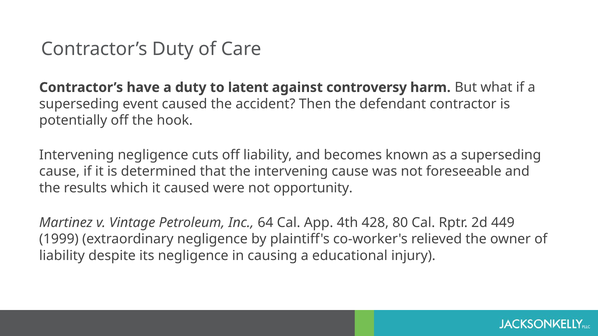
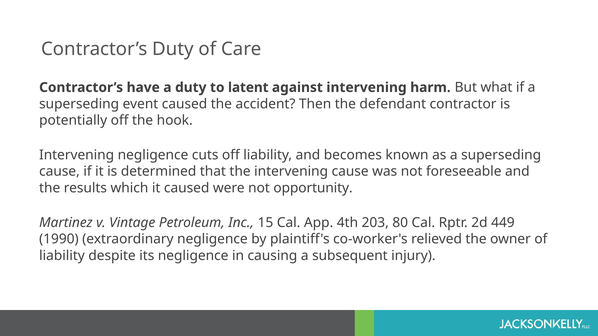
against controversy: controversy -> intervening (366, 88)
64: 64 -> 15 (265, 223)
428: 428 -> 203 (375, 223)
1999: 1999 -> 1990 (59, 239)
educational: educational -> subsequent (350, 256)
